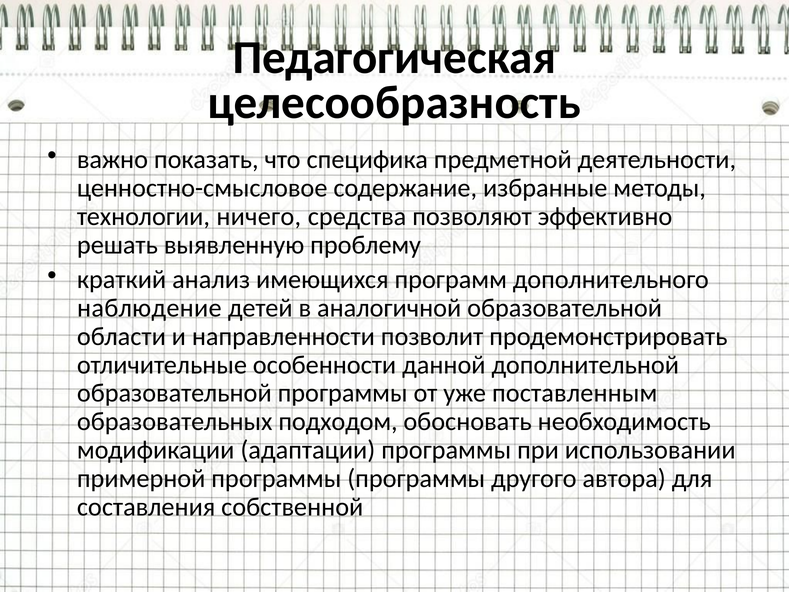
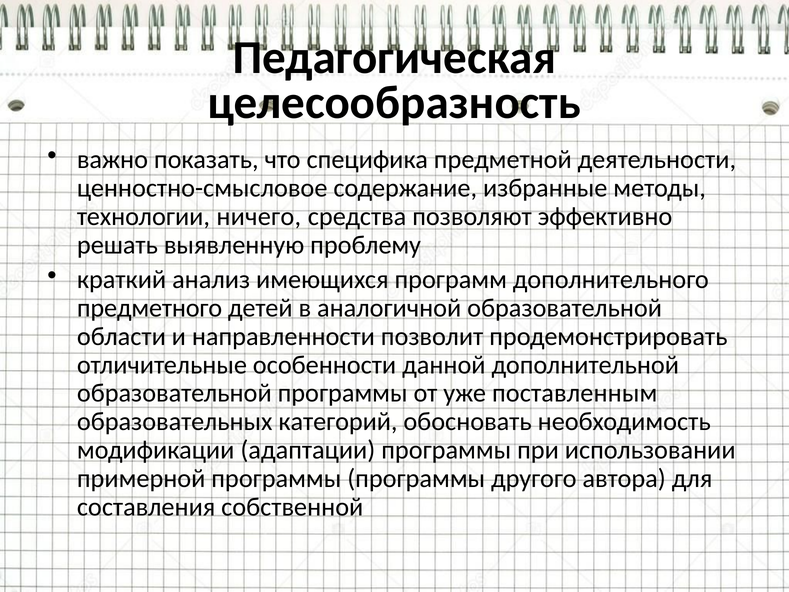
наблюдение: наблюдение -> предметного (150, 308)
подходом: подходом -> категорий (338, 421)
